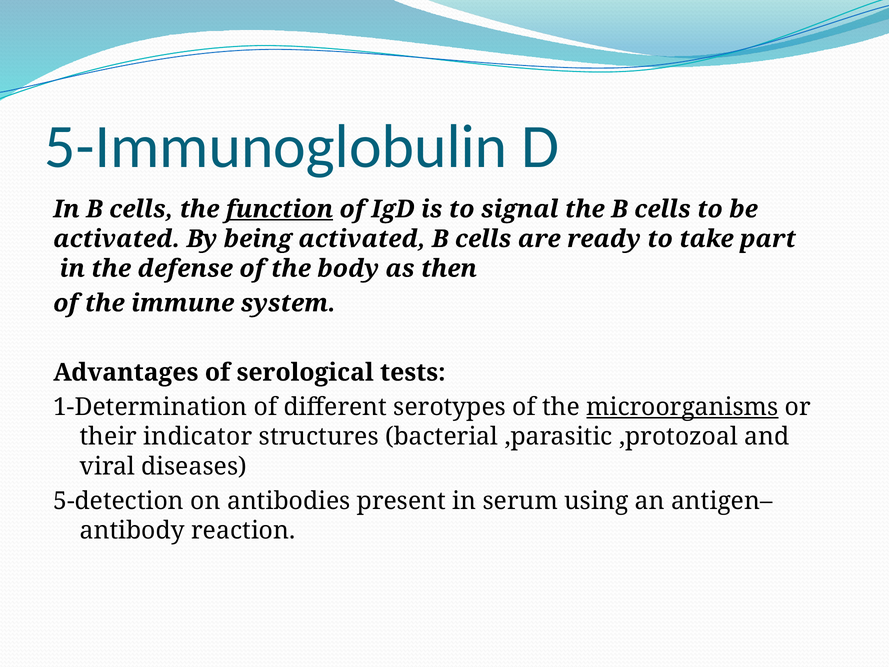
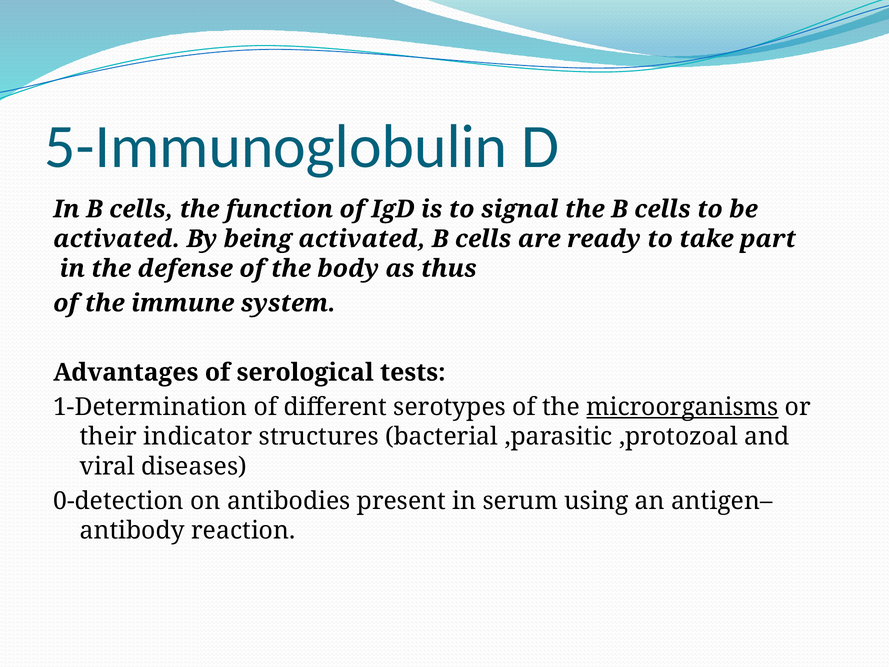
function underline: present -> none (279, 209)
then: then -> thus (449, 268)
5-detection: 5-detection -> 0-detection (119, 501)
